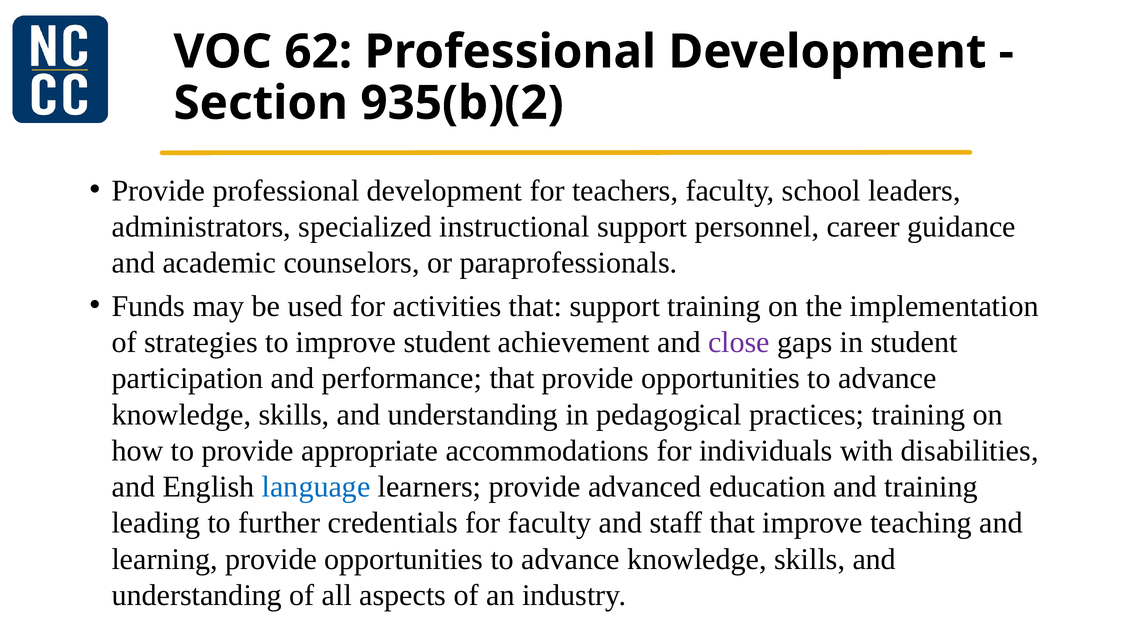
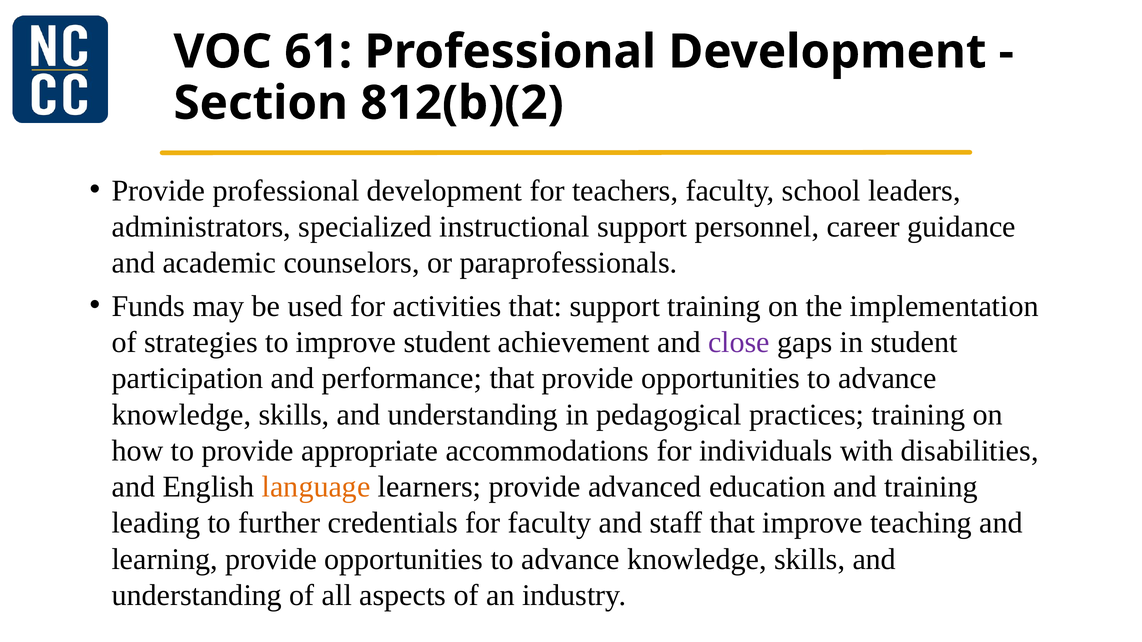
62: 62 -> 61 (318, 52)
935(b)(2: 935(b)(2 -> 812(b)(2 (462, 103)
language colour: blue -> orange (316, 487)
